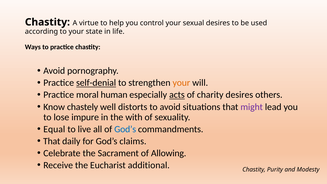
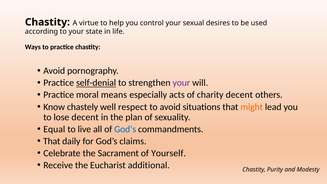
your colour: orange -> purple (181, 83)
human: human -> means (114, 95)
acts underline: present -> none (177, 95)
charity desires: desires -> decent (239, 95)
distorts: distorts -> respect (133, 107)
might colour: purple -> orange (252, 107)
lose impure: impure -> decent (85, 117)
with: with -> plan (134, 117)
Allowing: Allowing -> Yourself (169, 153)
